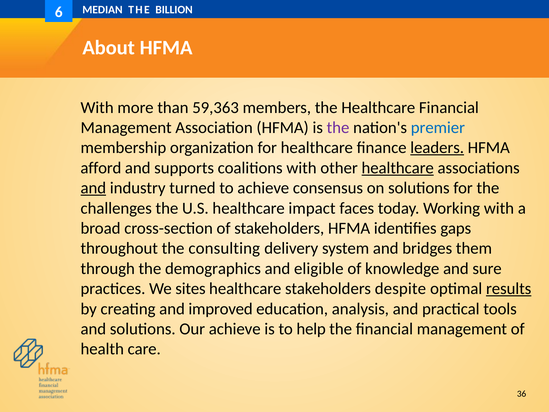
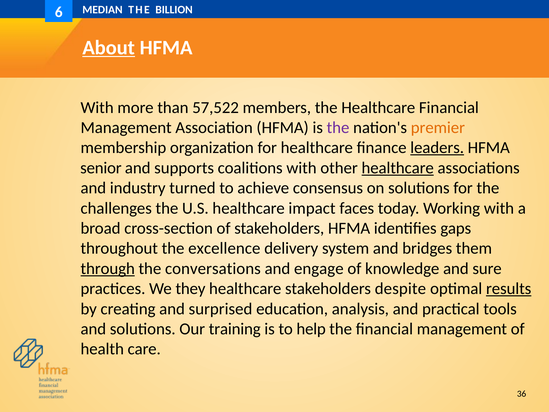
About underline: none -> present (109, 48)
59,363: 59,363 -> 57,522 (216, 107)
premier colour: blue -> orange (438, 128)
afford: afford -> senior (101, 168)
and underline: present -> none (93, 188)
consulting: consulting -> excellence (224, 248)
through underline: none -> present (108, 268)
demographics: demographics -> conversations (213, 268)
eligible: eligible -> engage (319, 268)
sites: sites -> they (190, 289)
improved: improved -> surprised (220, 309)
Our achieve: achieve -> training (235, 329)
